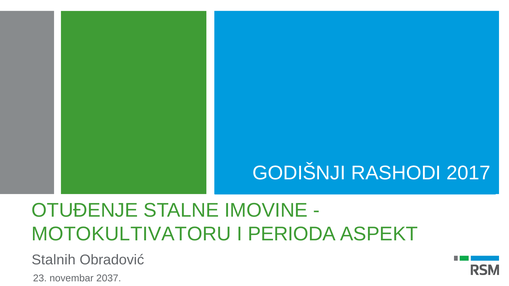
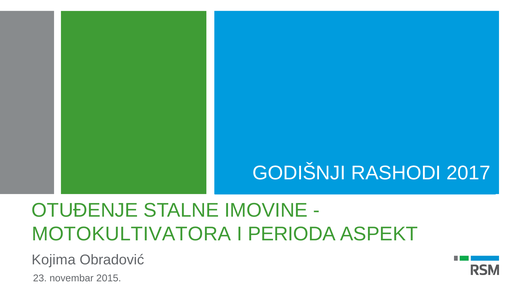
MOTOKULTIVATORU: MOTOKULTIVATORU -> MOTOKULTIVATORA (131, 234)
Stalnih: Stalnih -> Kojima (54, 260)
2037: 2037 -> 2015 (109, 279)
